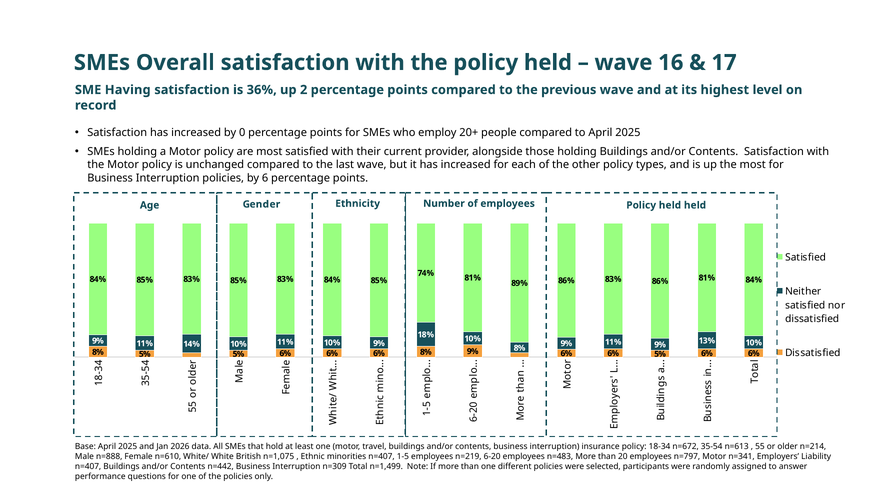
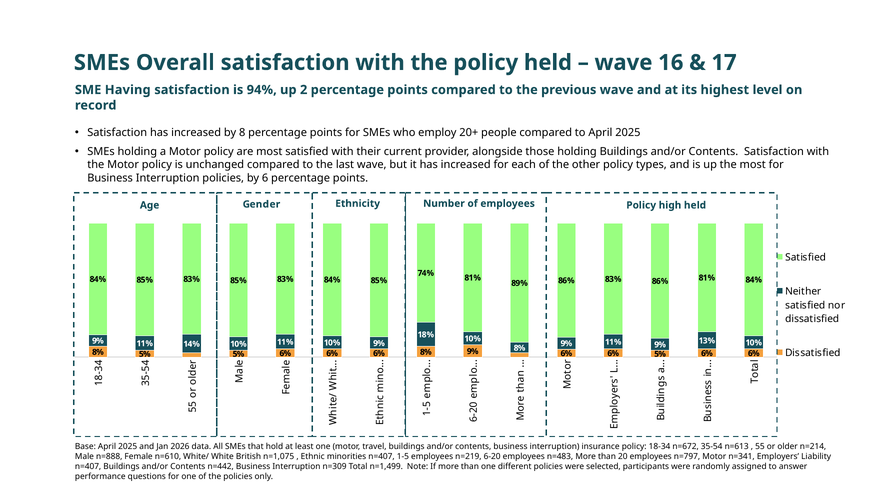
36%: 36% -> 94% (262, 90)
by 0: 0 -> 8 (242, 133)
employees Policy held: held -> high (670, 205)
